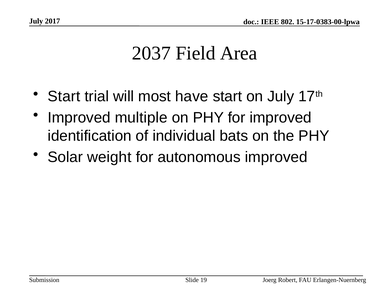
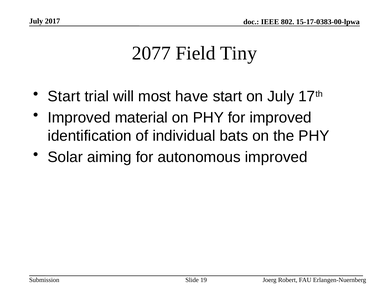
2037: 2037 -> 2077 (151, 53)
Area: Area -> Tiny (239, 53)
multiple: multiple -> material (141, 118)
weight: weight -> aiming (109, 157)
